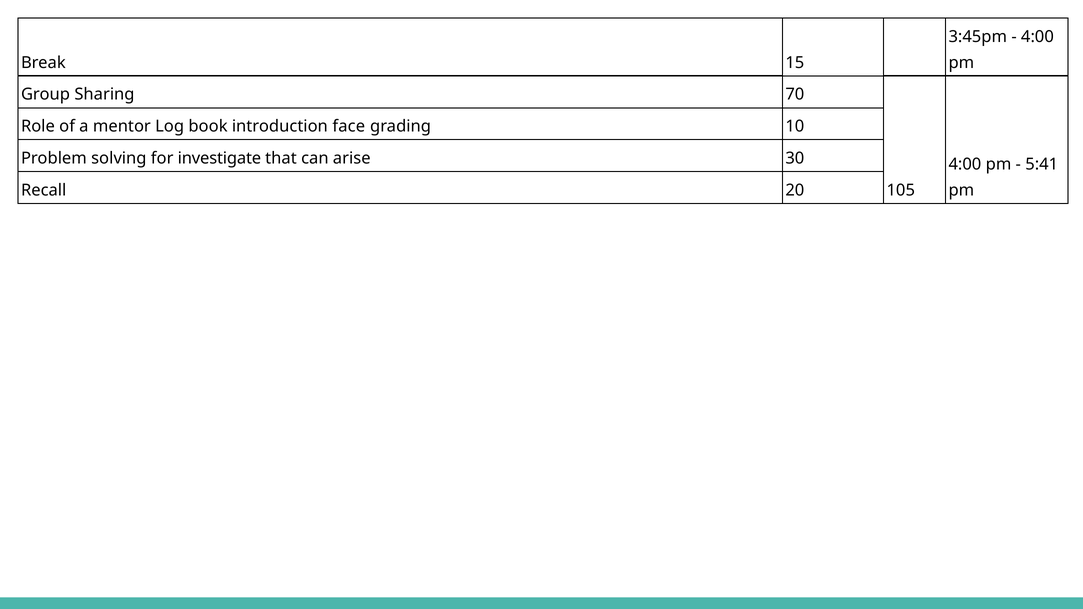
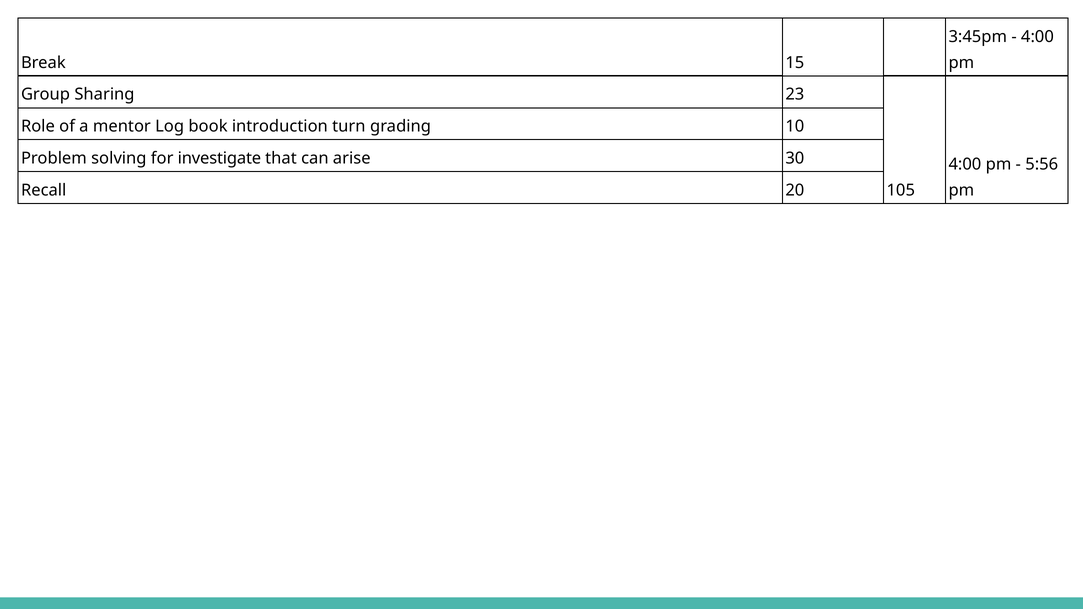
70: 70 -> 23 (795, 95)
face: face -> turn (349, 126)
5:41: 5:41 -> 5:56 (1042, 164)
